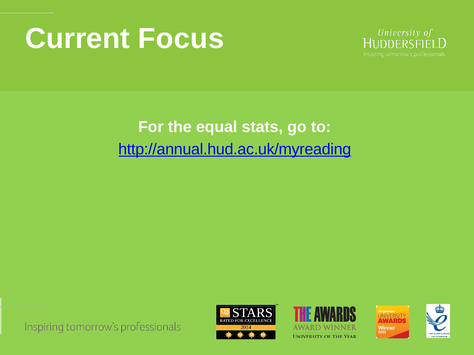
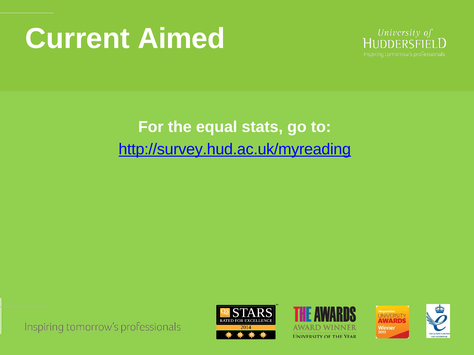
Focus: Focus -> Aimed (181, 39)
http://annual.hud.ac.uk/myreading: http://annual.hud.ac.uk/myreading -> http://survey.hud.ac.uk/myreading (235, 149)
